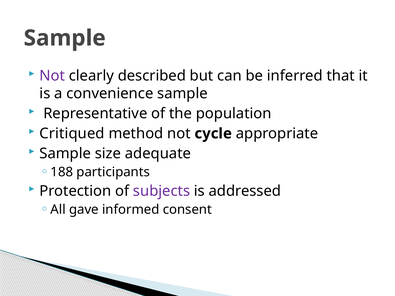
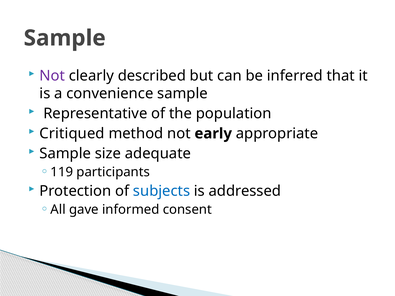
cycle: cycle -> early (213, 134)
188: 188 -> 119 (62, 172)
subjects colour: purple -> blue (162, 191)
